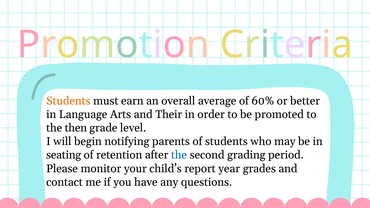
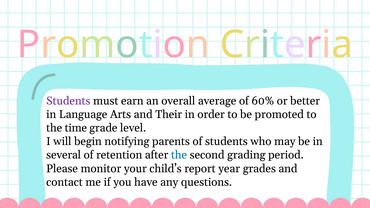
Students colour: orange -> purple (68, 101)
then: then -> time (76, 128)
seating: seating -> several (64, 155)
